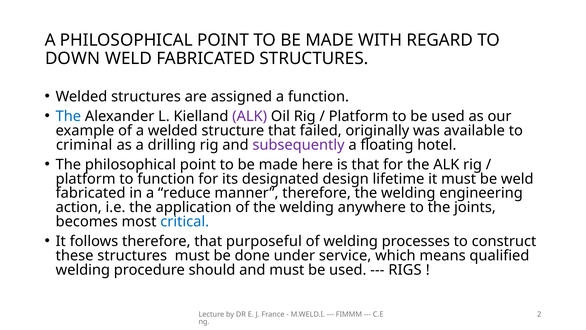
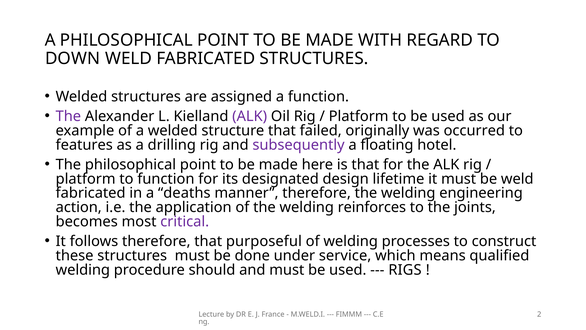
The colour: blue -> purple (68, 116)
available: available -> occurred (474, 130)
criminal: criminal -> features (84, 145)
reduce: reduce -> deaths (184, 193)
anywhere: anywhere -> reinforces (372, 207)
critical colour: blue -> purple (185, 221)
